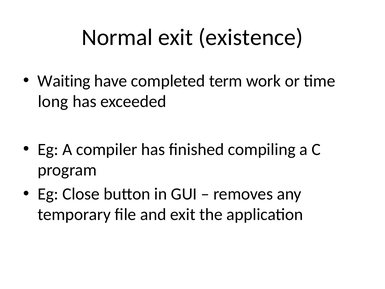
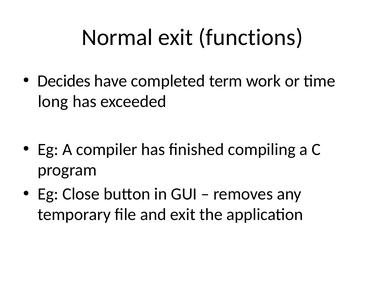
existence: existence -> functions (251, 37)
Waiting: Waiting -> Decides (64, 81)
